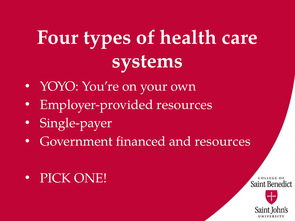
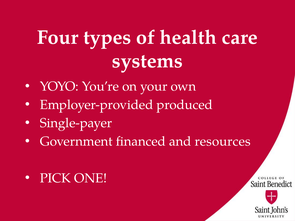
Employer-provided resources: resources -> produced (185, 105)
